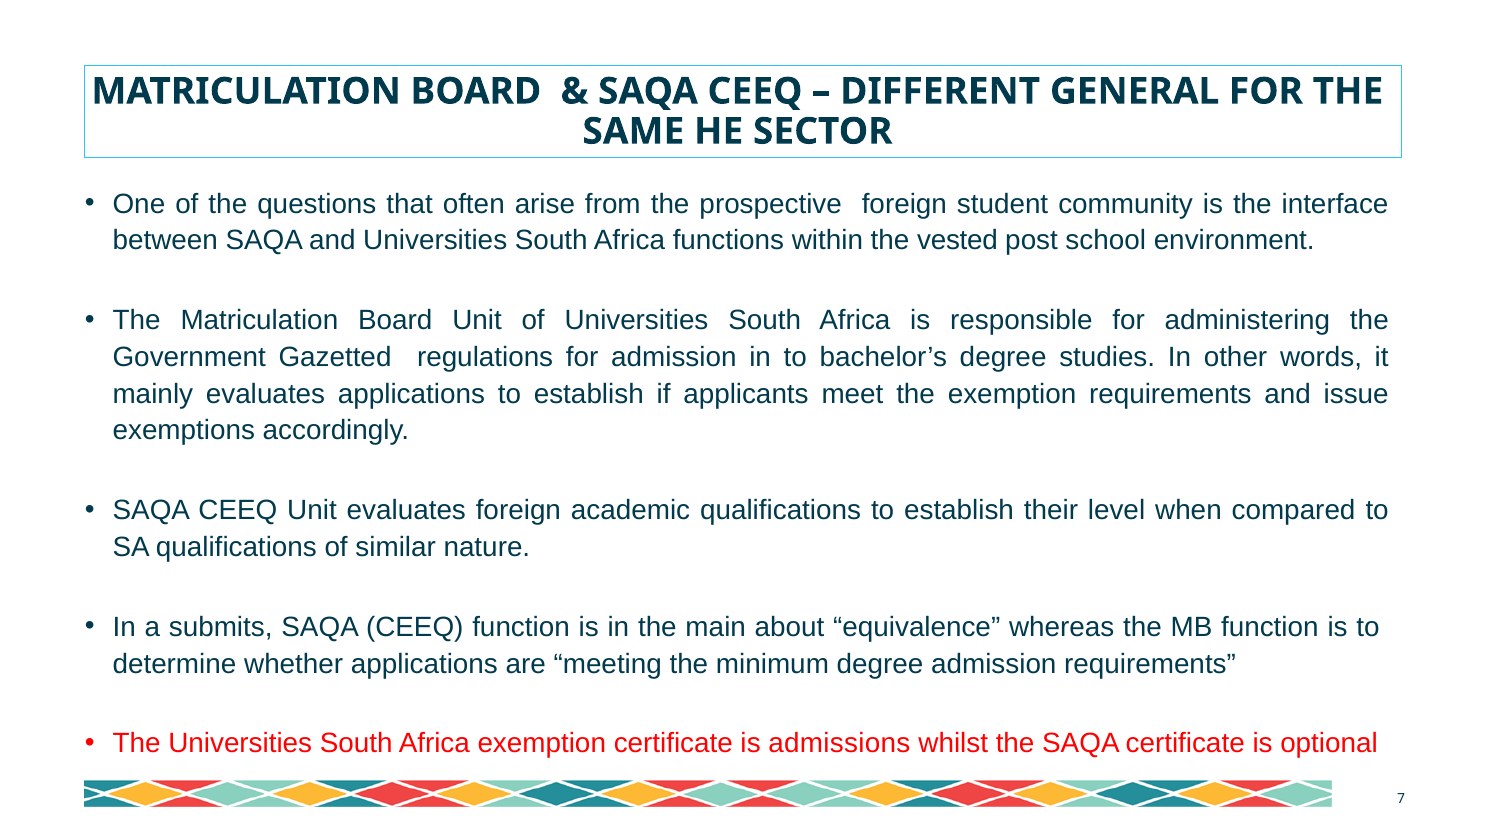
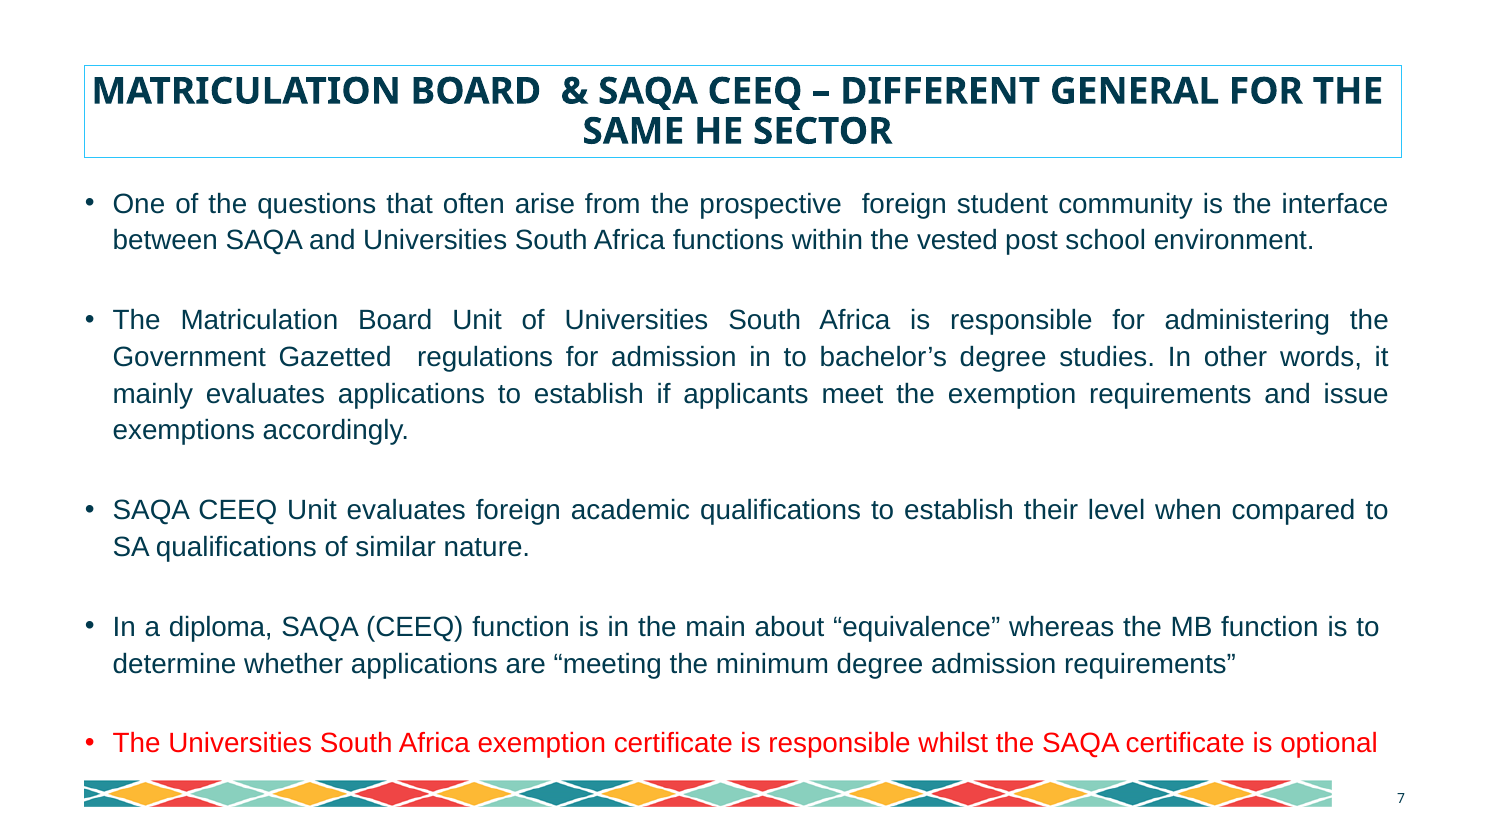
submits: submits -> diploma (221, 627)
certificate is admissions: admissions -> responsible (840, 744)
